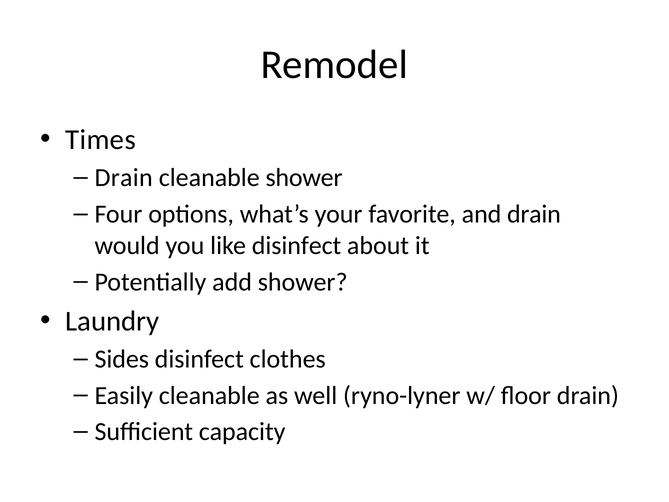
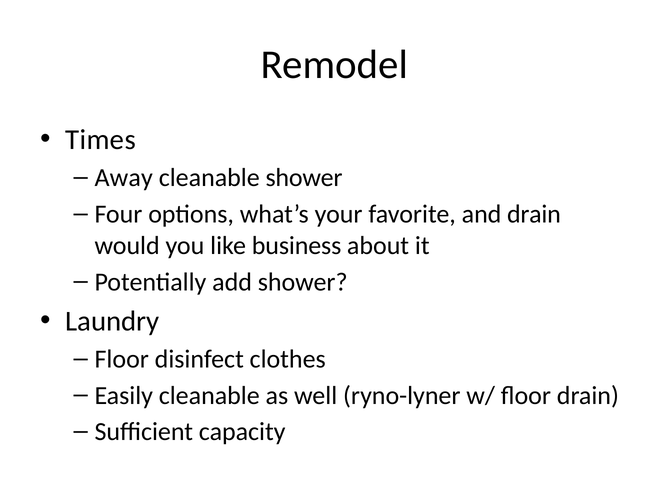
Drain: Drain -> Away (124, 178)
like disinfect: disinfect -> business (297, 245)
Sides: Sides -> Floor (122, 359)
